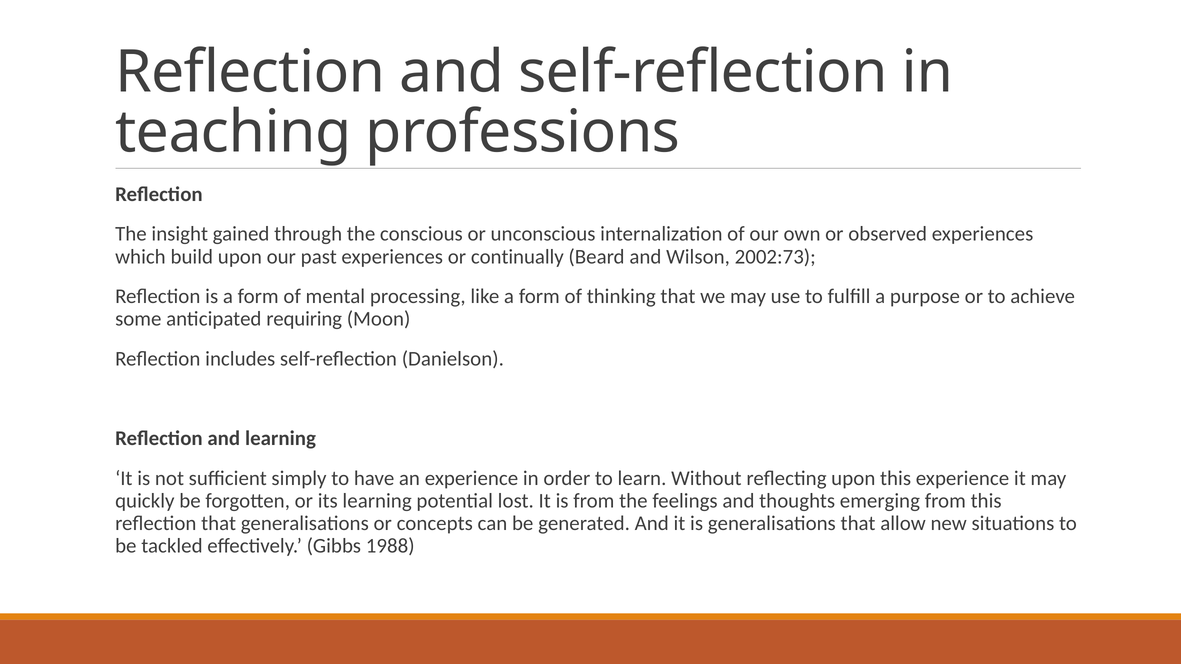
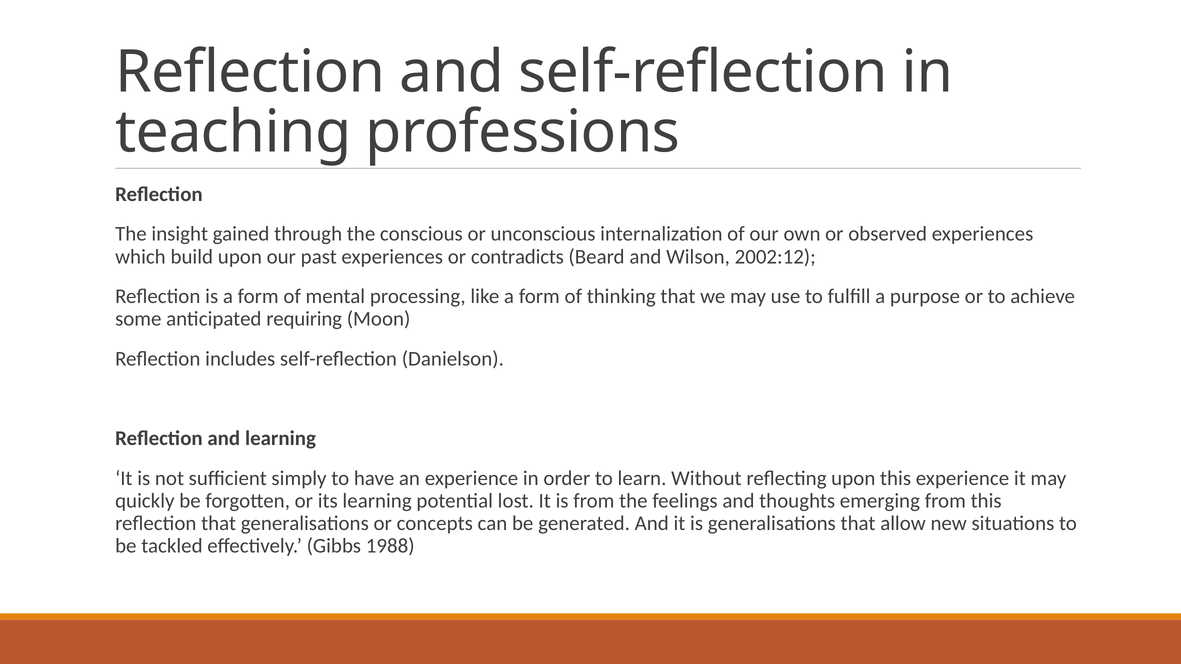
continually: continually -> contradicts (517, 257)
2002:73: 2002:73 -> 2002:12 (775, 257)
